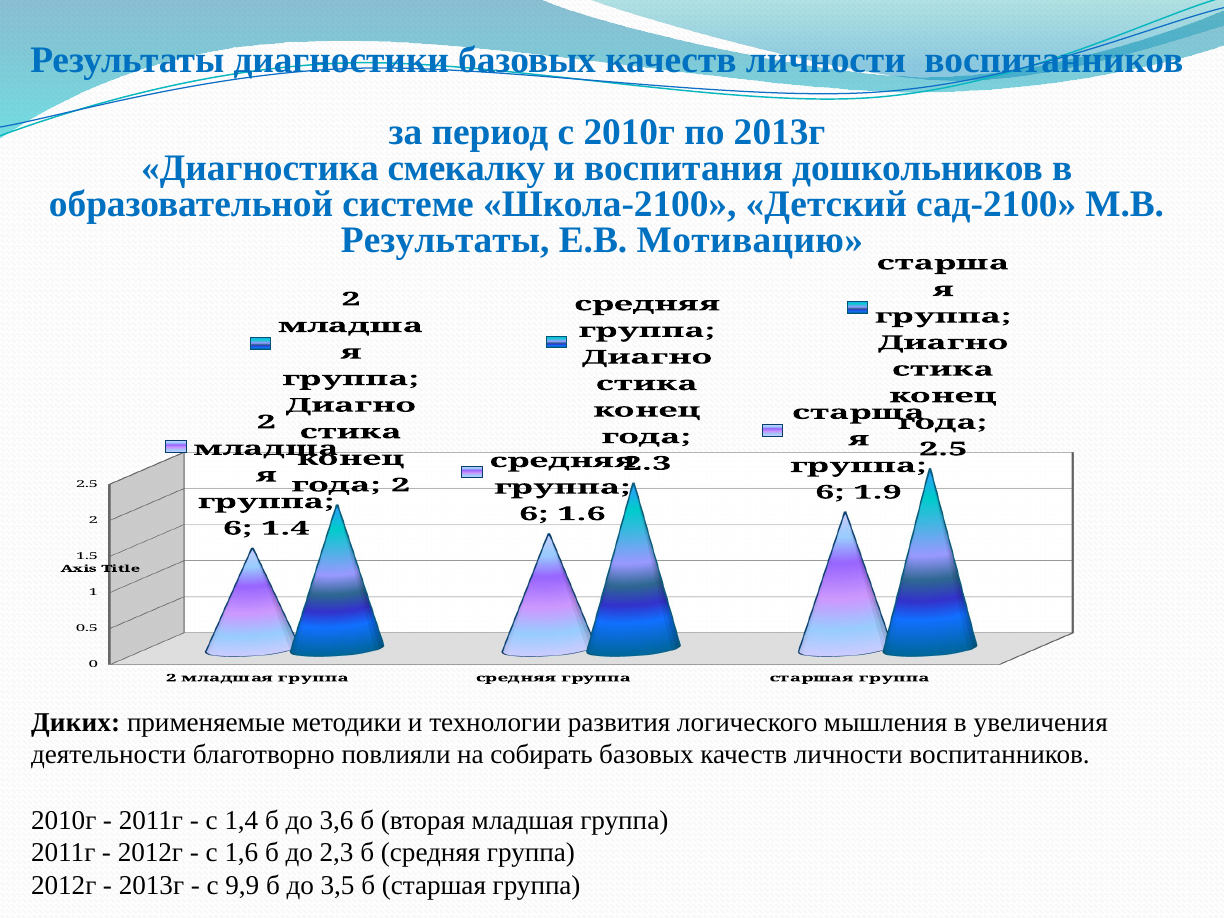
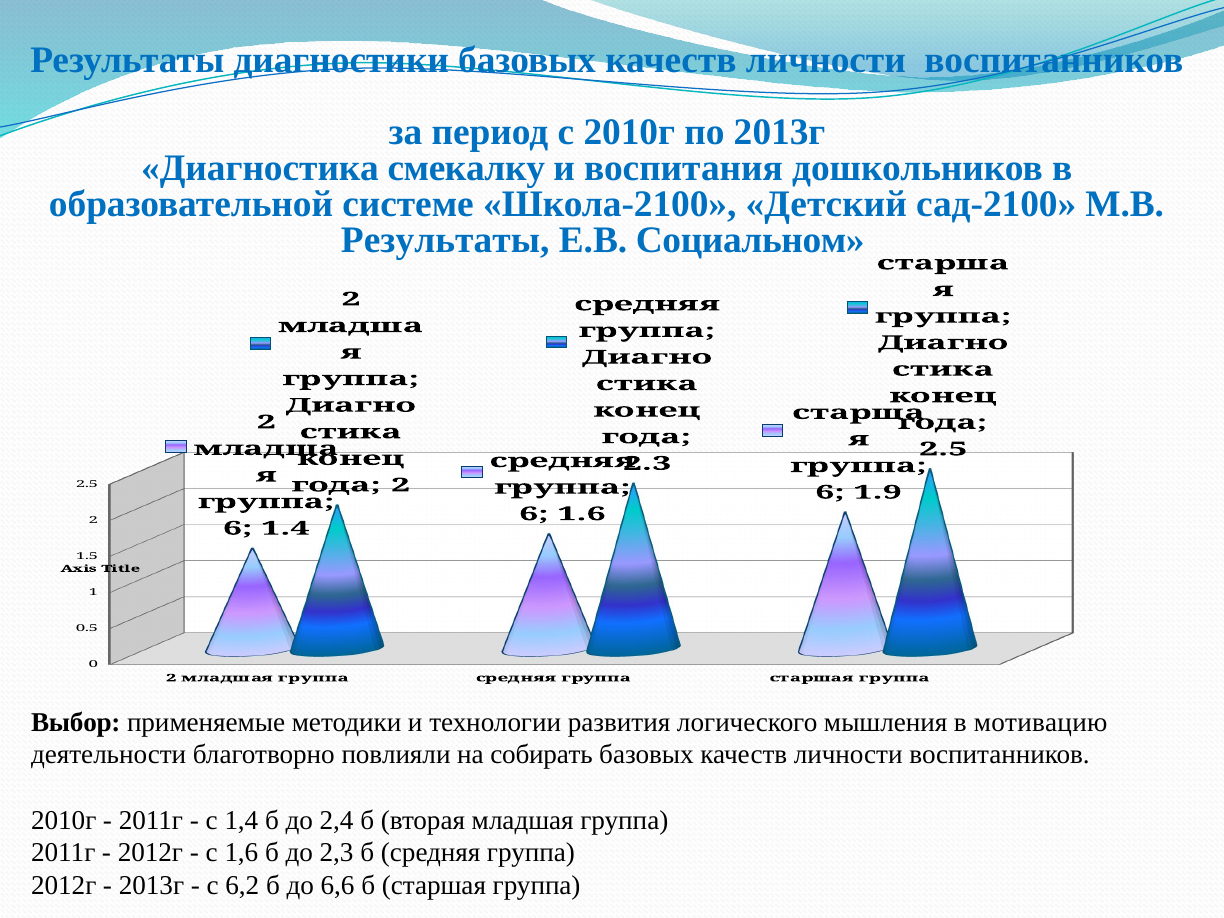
Мотивацию: Мотивацию -> Социальном (750, 240)
Диких: Диких -> Выбор (76, 722)
увеличения: увеличения -> мотивацию (1041, 722)
3,6: 3,6 -> 2,4 (337, 820)
9,9: 9,9 -> 6,2 (242, 885)
3,5: 3,5 -> 6,6 (338, 885)
